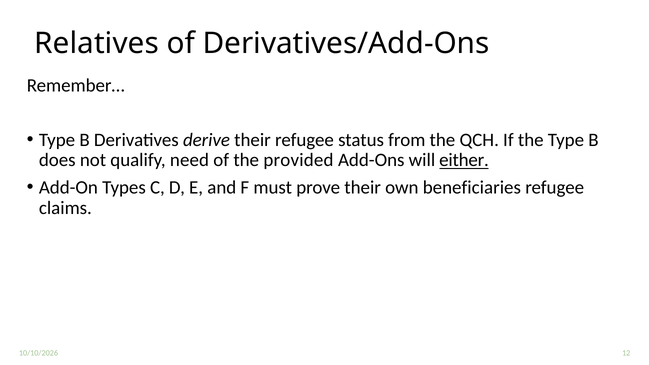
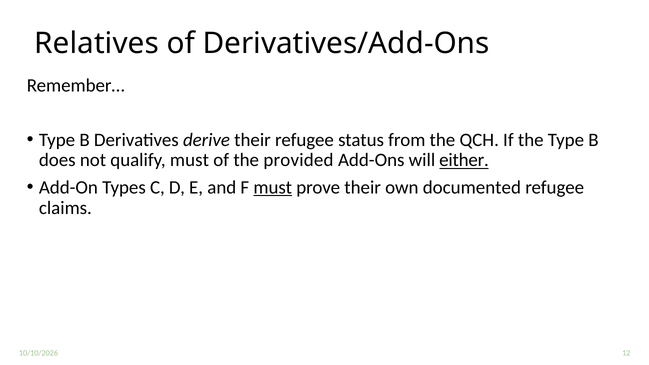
qualify need: need -> must (189, 160)
must underline: none -> present (273, 187)
beneficiaries: beneficiaries -> documented (472, 187)
